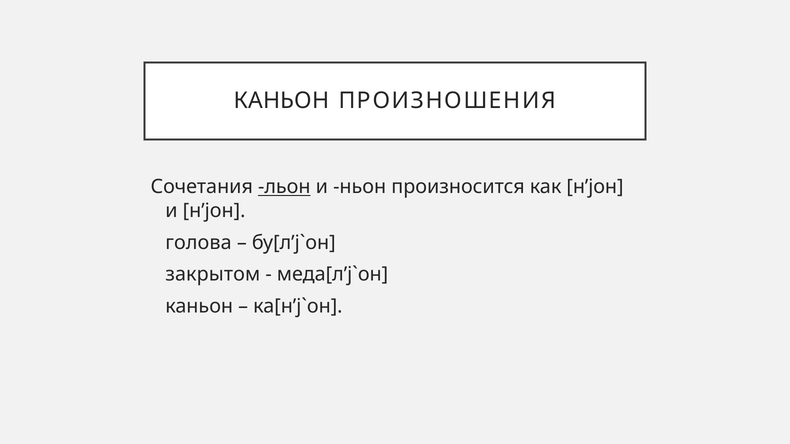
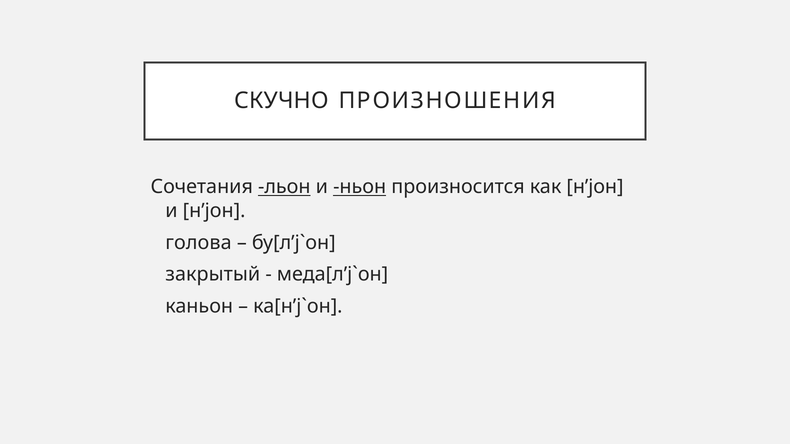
КАНЬОН: КАНЬОН -> СКУЧНО (281, 101)
ньон underline: none -> present (360, 187)
закрытом: закрытом -> закрытый (213, 275)
